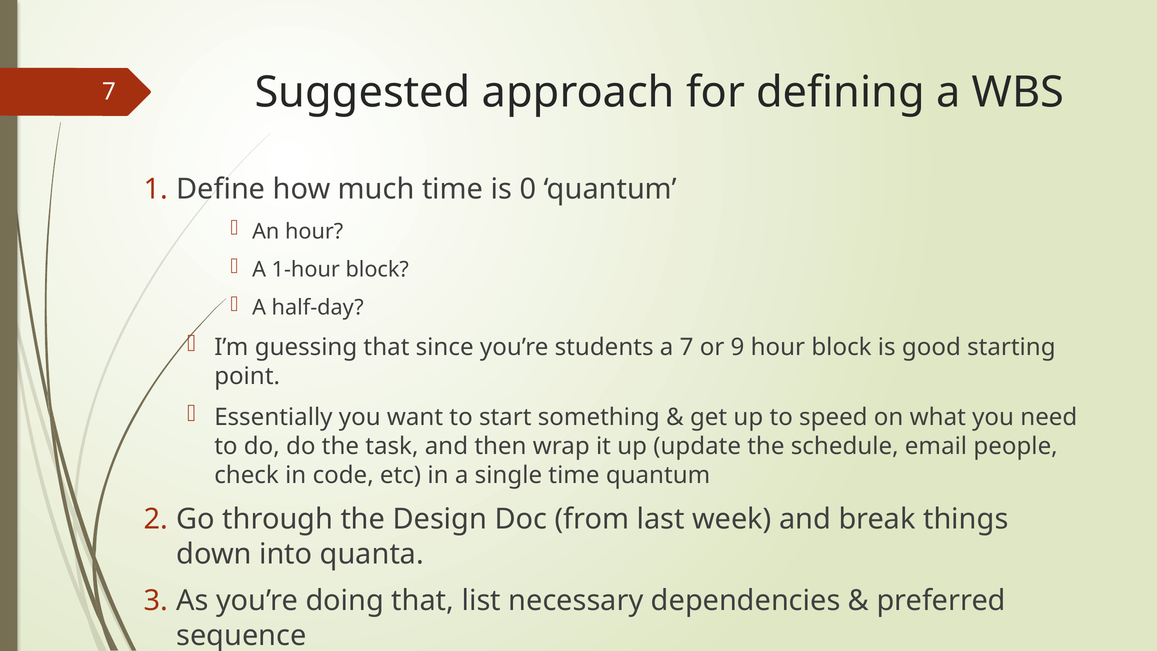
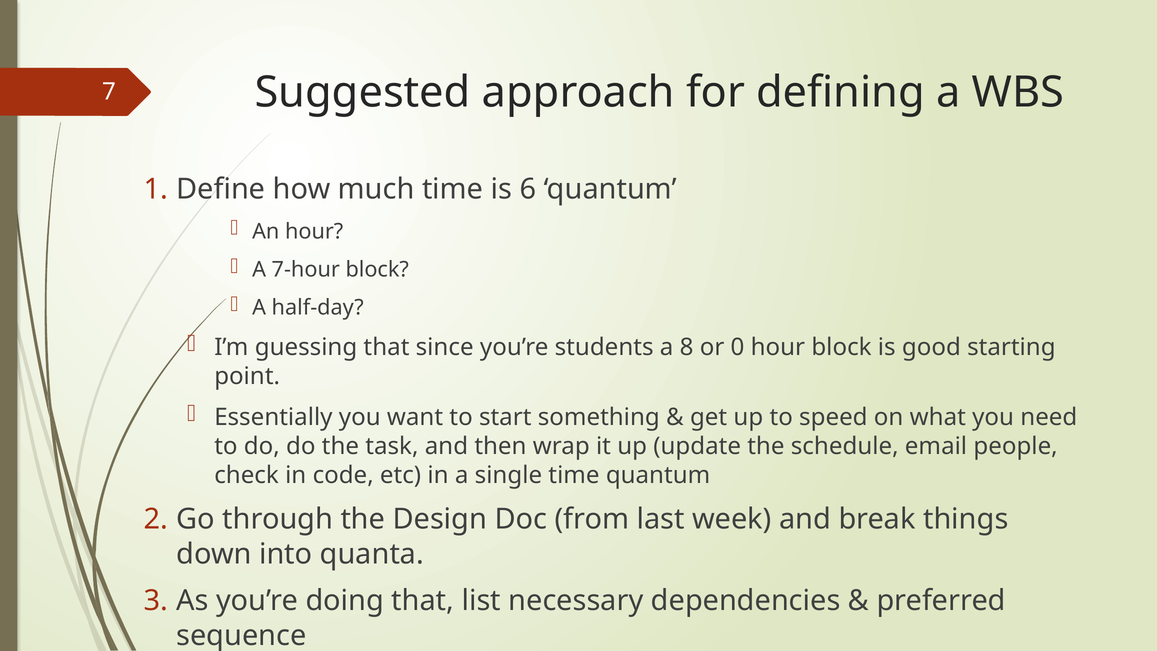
0: 0 -> 6 (528, 189)
1-hour: 1-hour -> 7-hour (306, 269)
a 7: 7 -> 8 (687, 347)
9: 9 -> 0 (737, 347)
